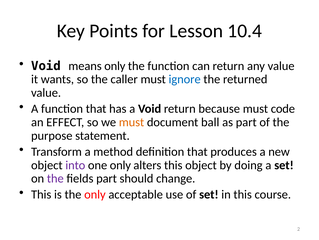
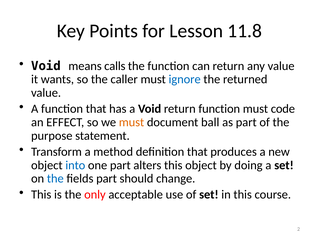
10.4: 10.4 -> 11.8 (245, 31)
means only: only -> calls (115, 66)
return because: because -> function (219, 108)
into colour: purple -> blue (75, 165)
one only: only -> part (120, 165)
the colour: purple -> blue (55, 178)
